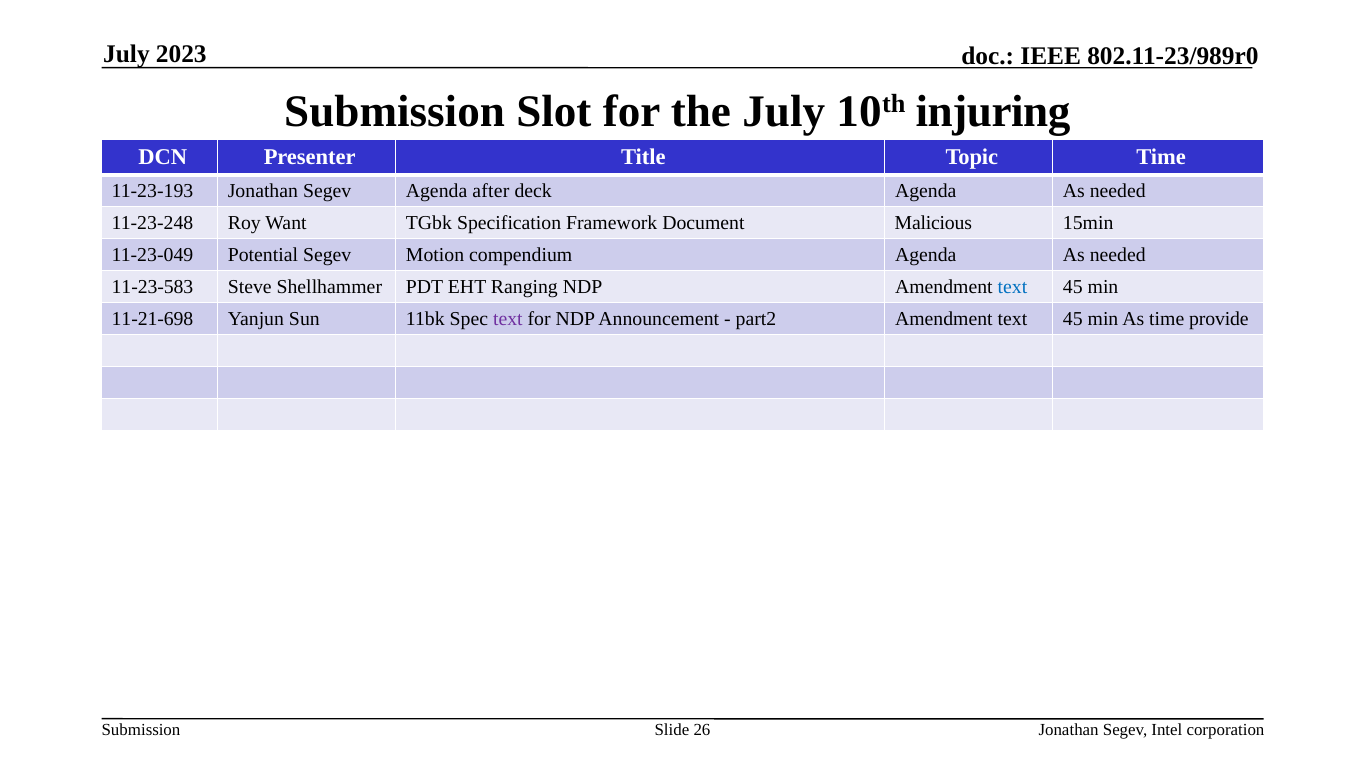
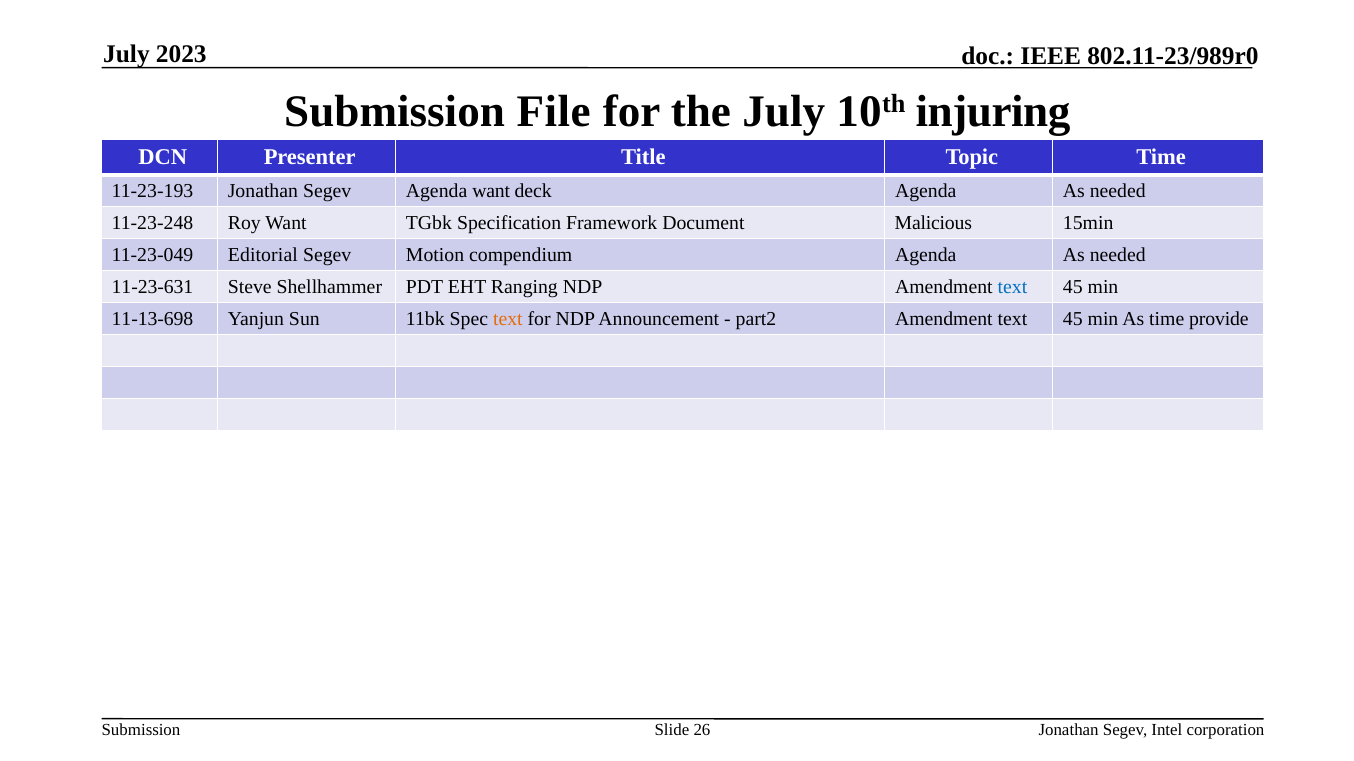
Slot: Slot -> File (554, 112)
Agenda after: after -> want (491, 191)
Potential: Potential -> Editorial (263, 255)
11-23-583: 11-23-583 -> 11-23-631 (153, 287)
11-21-698: 11-21-698 -> 11-13-698 (153, 319)
text colour: purple -> orange (508, 319)
